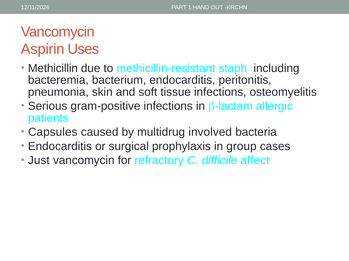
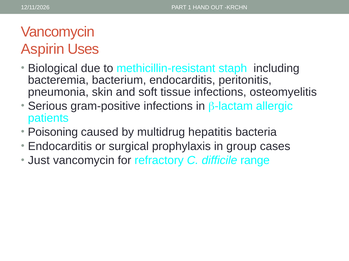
Methicillin: Methicillin -> Biological (53, 68)
Capsules: Capsules -> Poisoning (53, 132)
involved: involved -> hepatitis (210, 132)
affect: affect -> range (255, 161)
